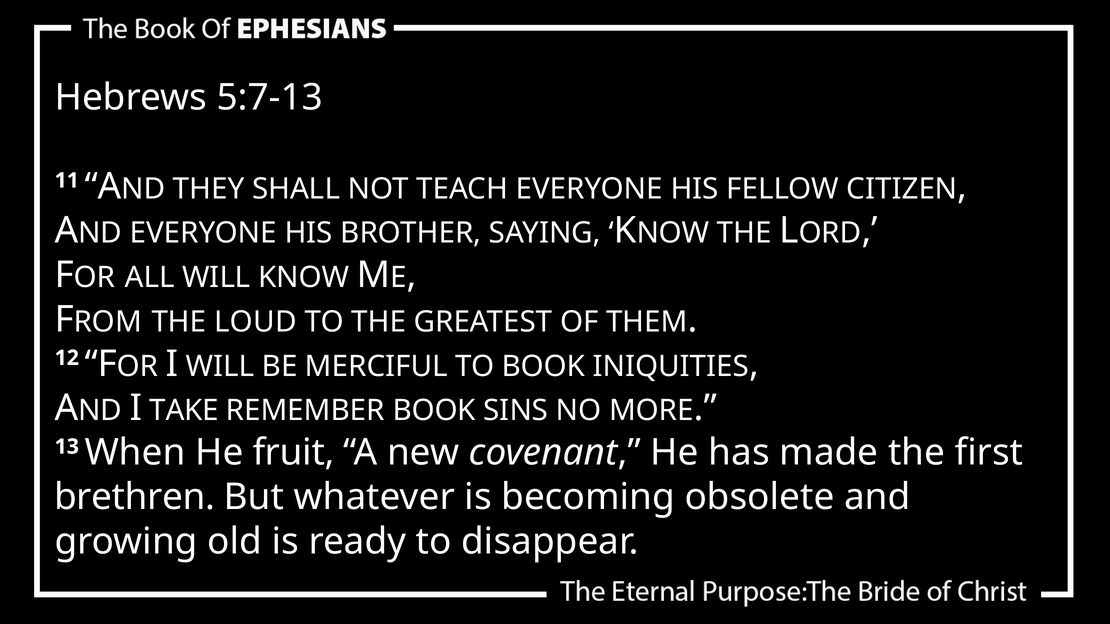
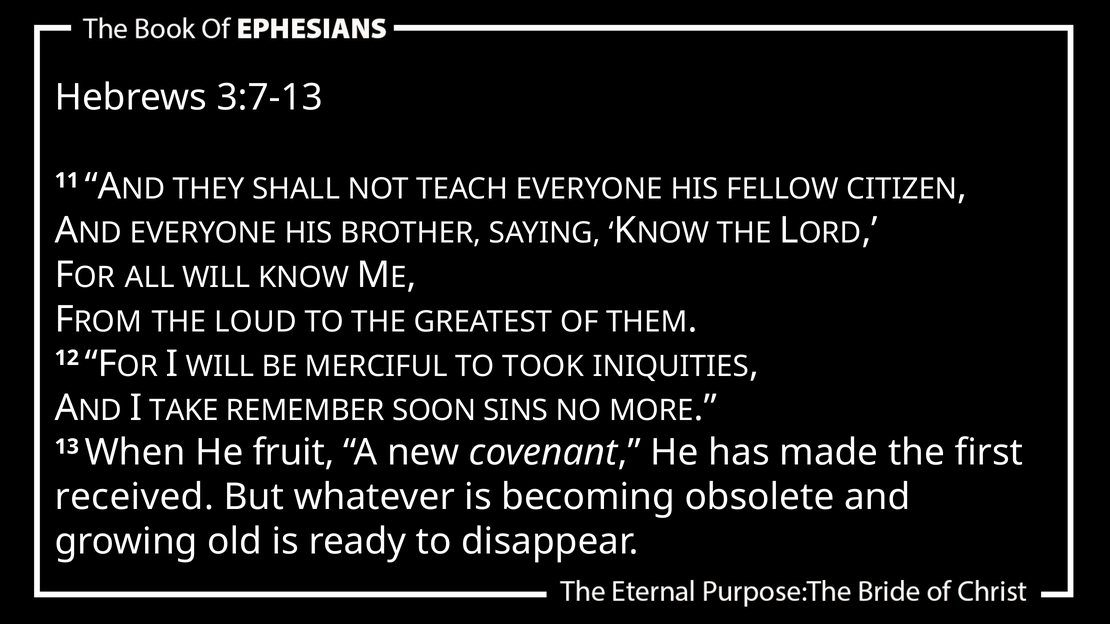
5:7-13: 5:7-13 -> 3:7-13 (270, 98)
TO BOOK: BOOK -> TOOK (543, 367)
REMEMBER BOOK: BOOK -> SOON (434, 411)
brethren: brethren -> received (134, 497)
